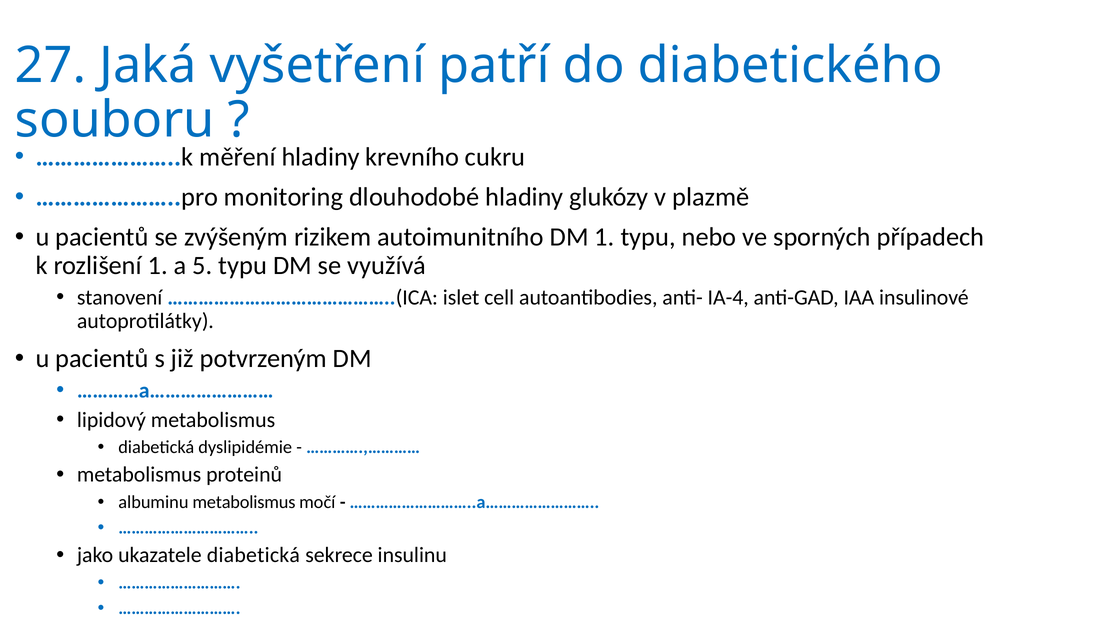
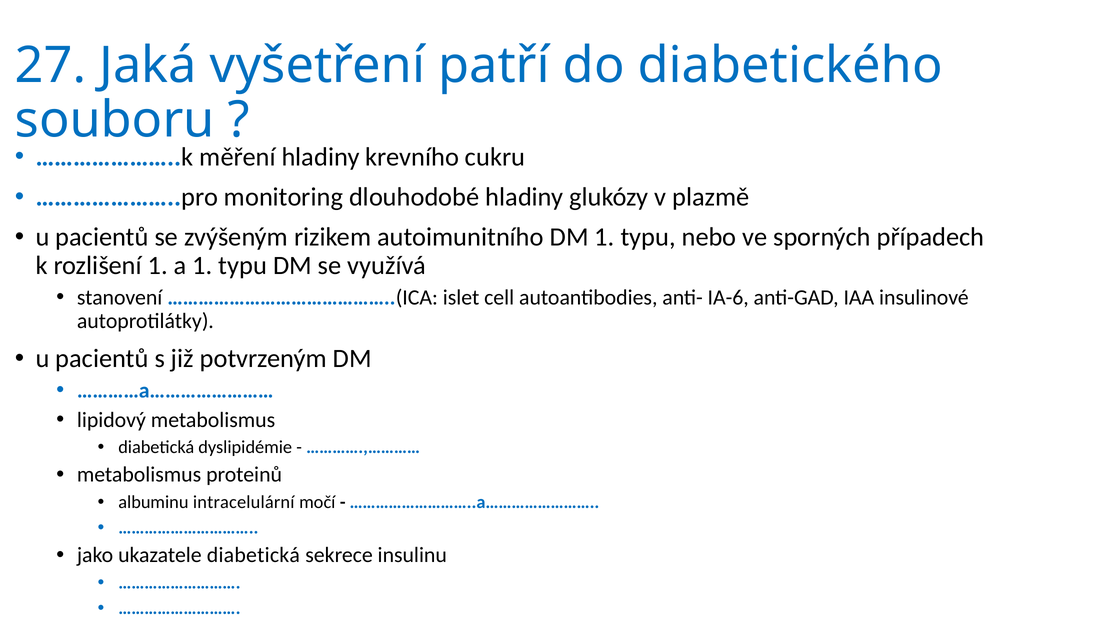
a 5: 5 -> 1 (203, 265)
IA-4: IA-4 -> IA-6 (728, 297)
albuminu metabolismus: metabolismus -> intracelulární (244, 502)
